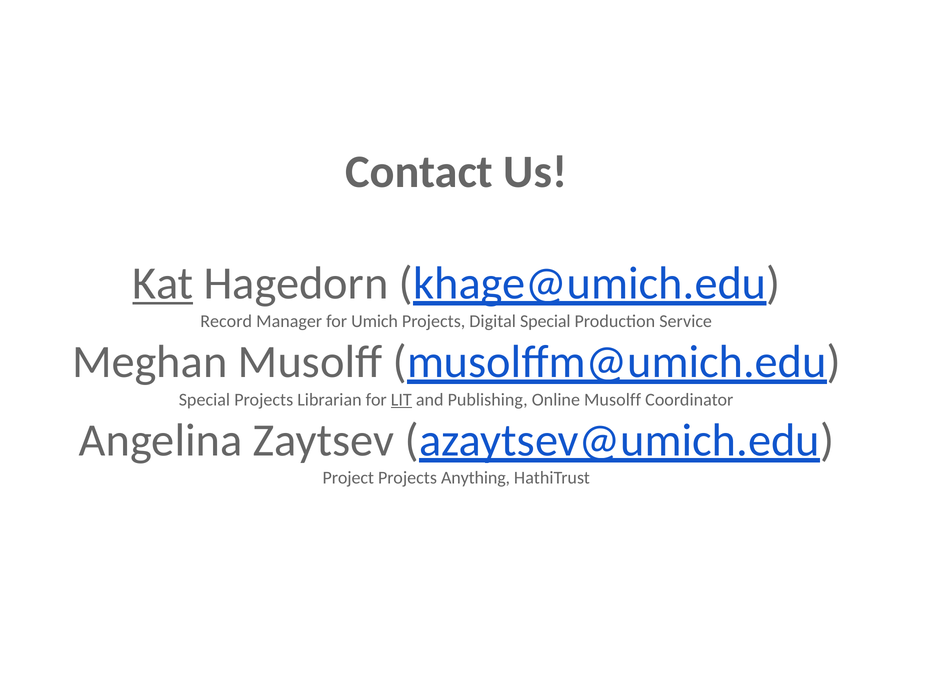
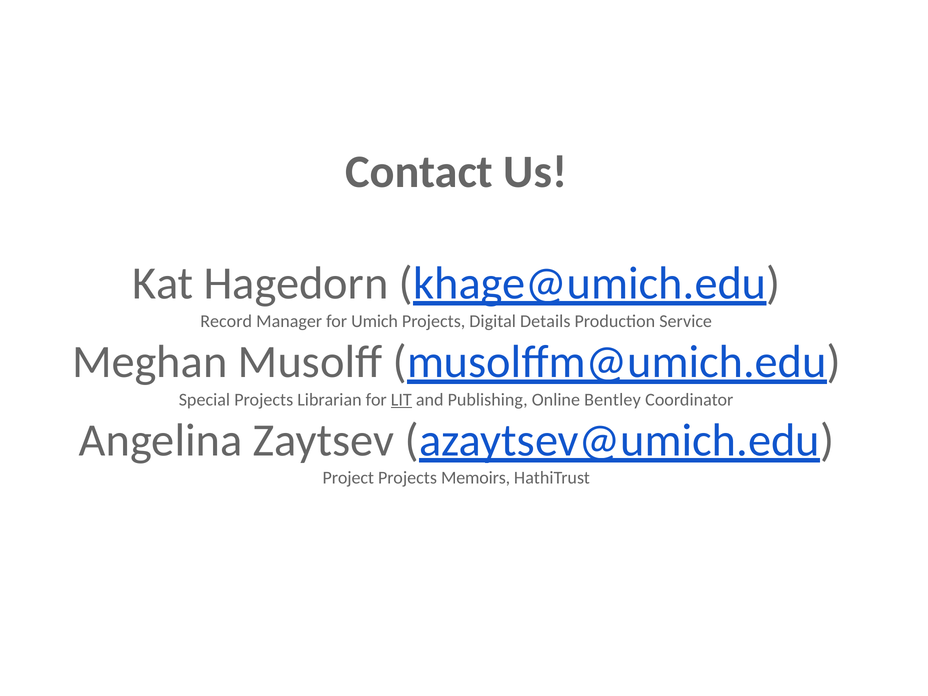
Kat underline: present -> none (163, 283)
Digital Special: Special -> Details (545, 321)
Online Musolff: Musolff -> Bentley (612, 400)
Anything: Anything -> Memoirs (476, 478)
